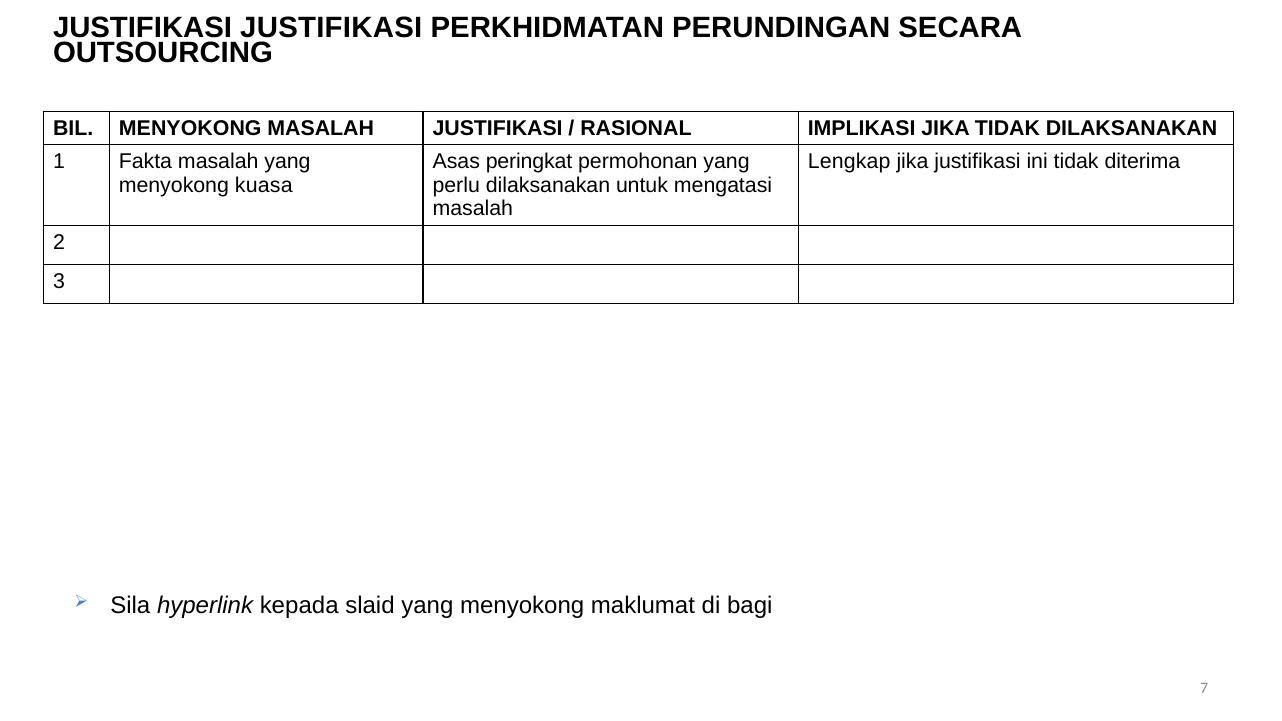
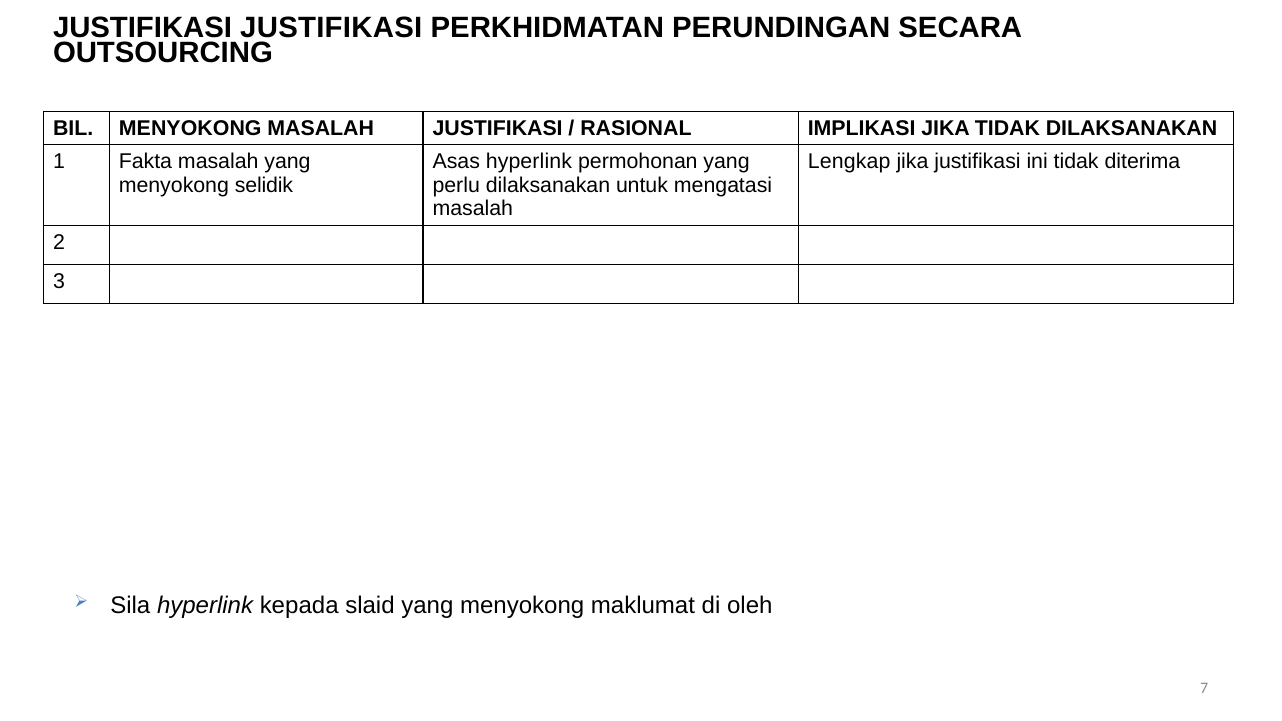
Asas peringkat: peringkat -> hyperlink (529, 162)
kuasa: kuasa -> selidik (264, 185)
bagi: bagi -> oleh (750, 605)
